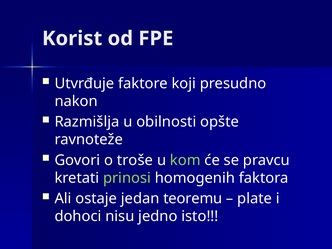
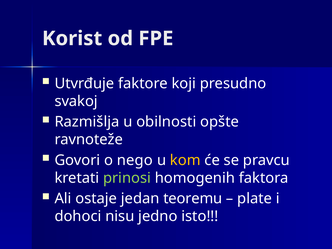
nakon: nakon -> svakoj (76, 101)
troše: troše -> nego (135, 160)
kom colour: light green -> yellow (185, 160)
